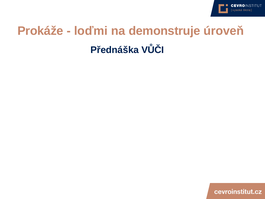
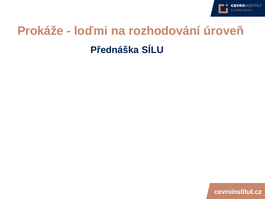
demonstruje: demonstruje -> rozhodování (164, 31)
VŮČI: VŮČI -> SÍLU (153, 50)
